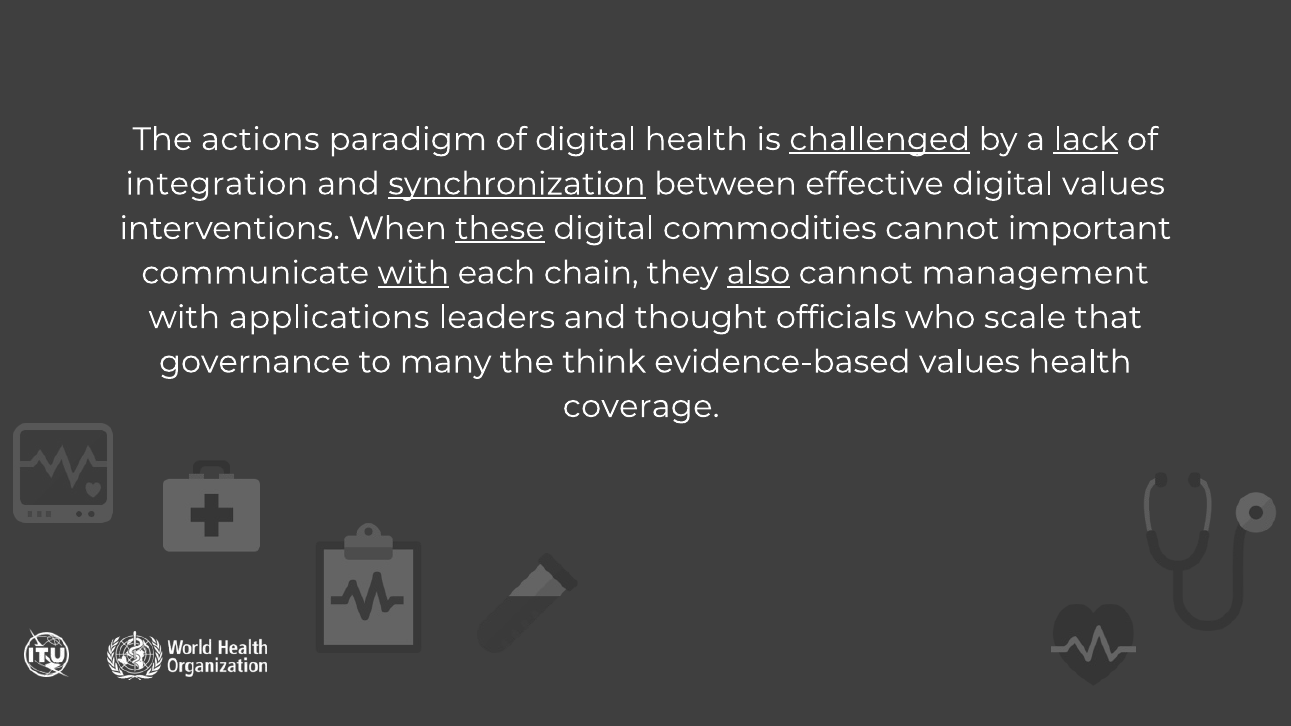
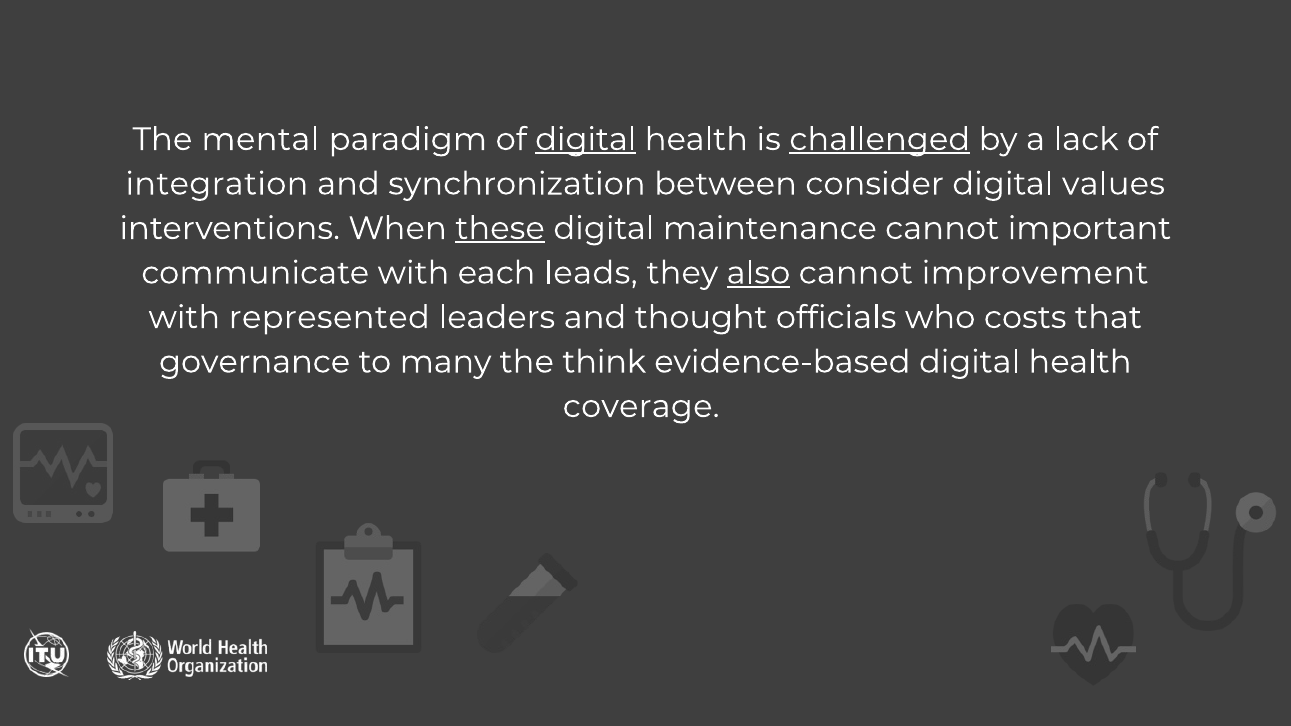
actions: actions -> mental (260, 139)
digital underline: none -> present (586, 139)
lack underline: present -> none (1086, 139)
synchronization underline: present -> none (517, 184)
effective: effective -> consider (875, 184)
commodities: commodities -> maintenance (770, 228)
with underline: present -> none (414, 273)
chain: chain -> leads (591, 273)
management: management -> improvement (1035, 273)
applications: applications -> represented (329, 317)
scale: scale -> costs (1025, 317)
evidence-based values: values -> digital (970, 362)
